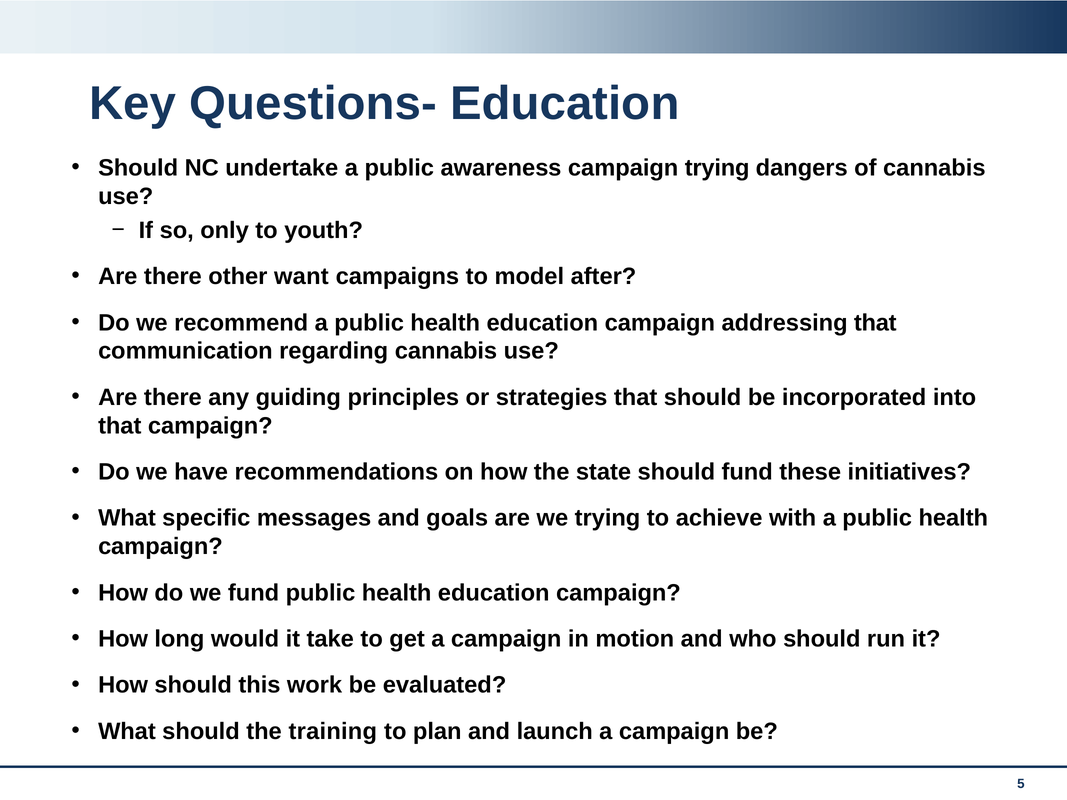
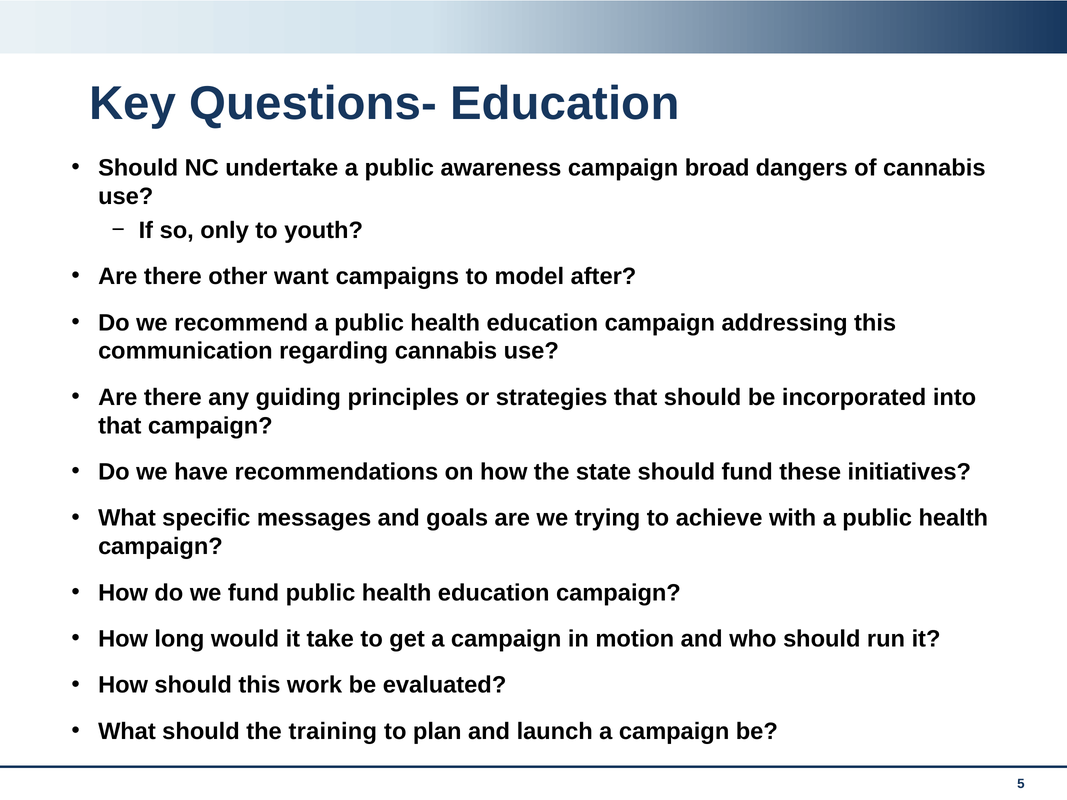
campaign trying: trying -> broad (717, 168)
addressing that: that -> this (875, 323)
